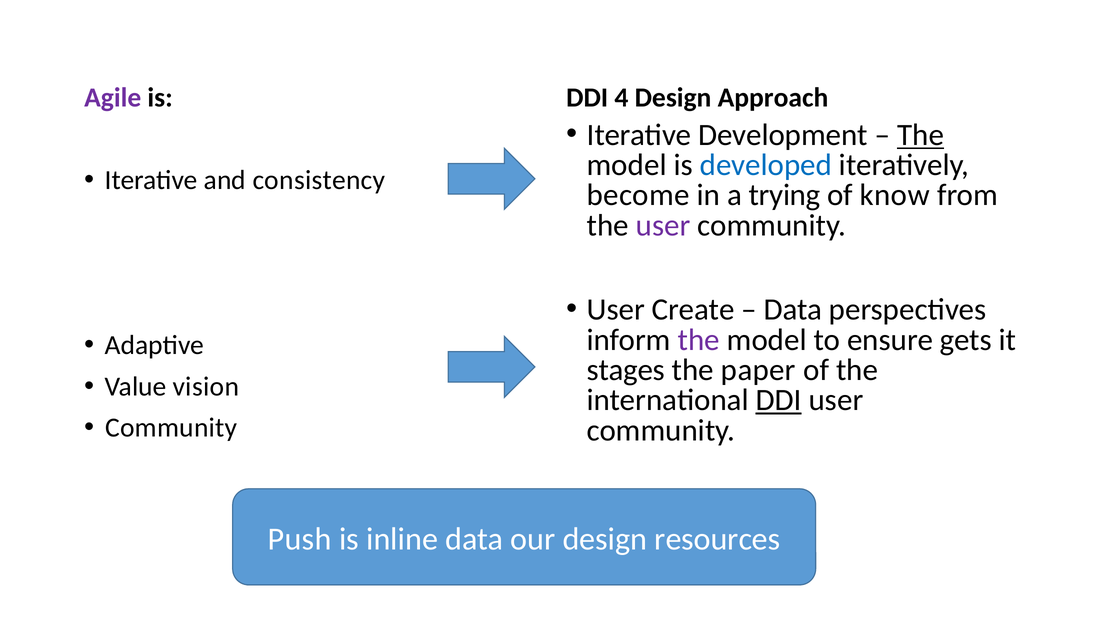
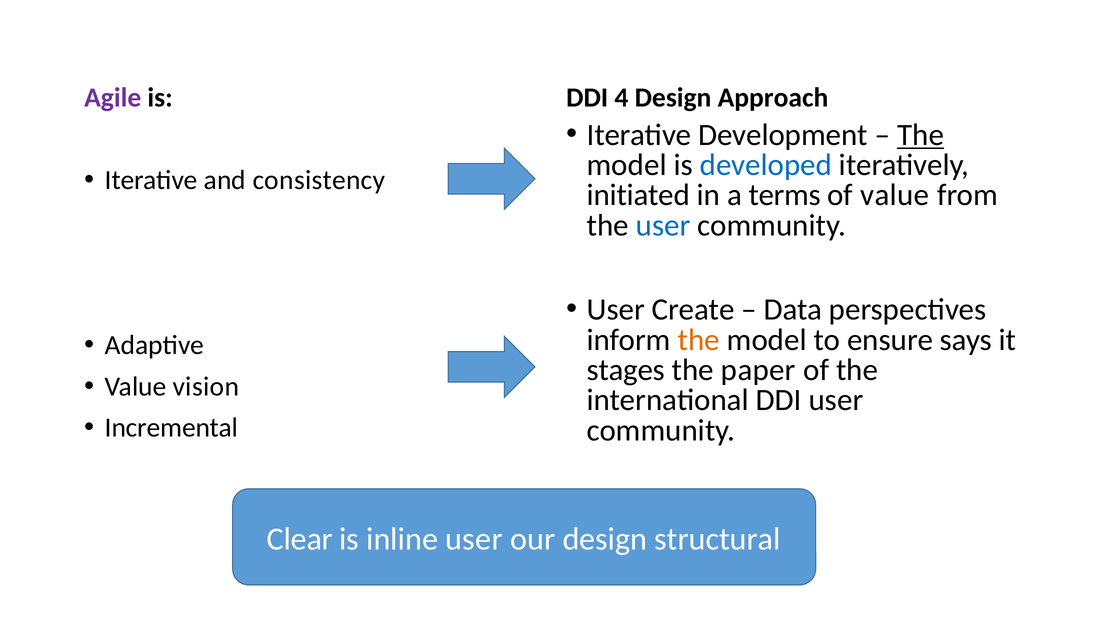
become: become -> initiated (638, 195)
trying: trying -> terms (785, 195)
of know: know -> value (895, 195)
user colour: purple -> blue (663, 225)
the colour: purple -> orange (699, 340)
gets: gets -> says (966, 340)
DDI underline: present -> none (779, 400)
Community: Community -> Incremental (172, 428)
Push: Push -> Clear (300, 539)
inline data: data -> user (474, 539)
resources: resources -> structural (717, 539)
